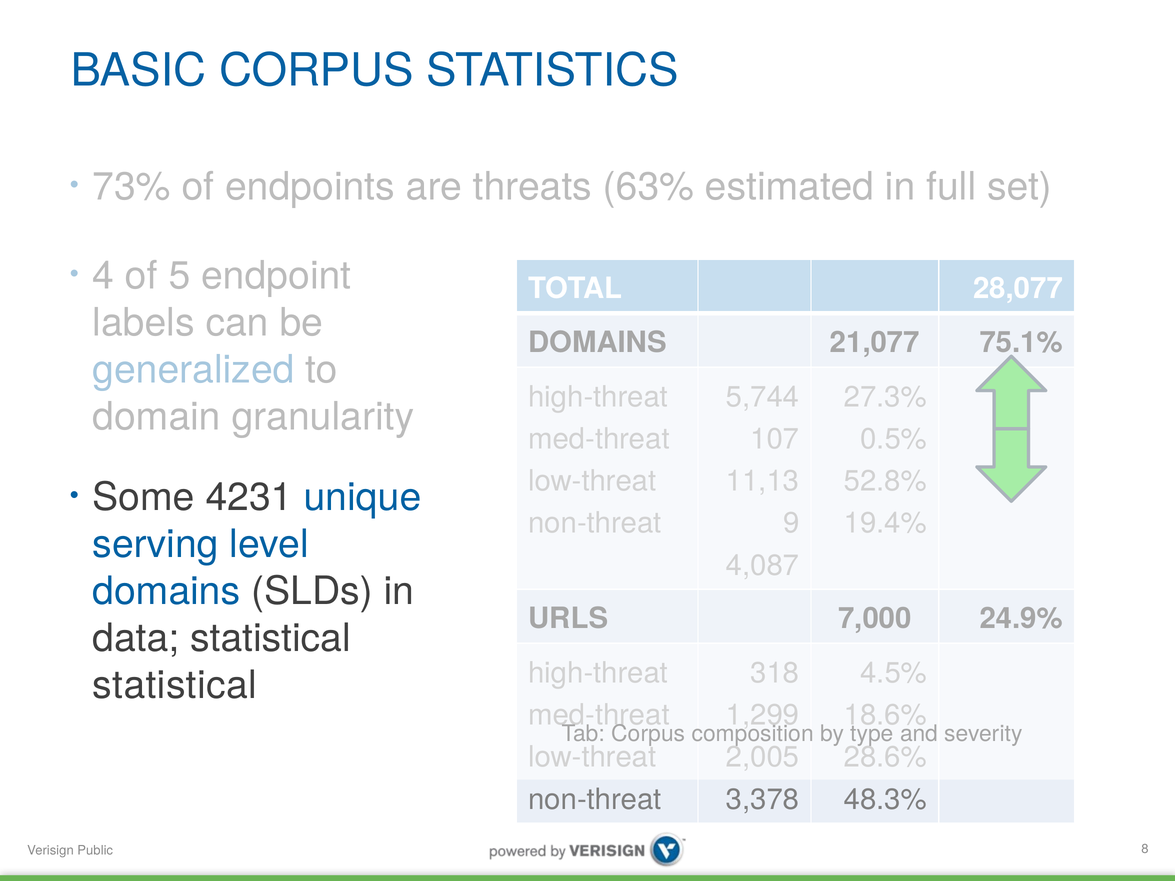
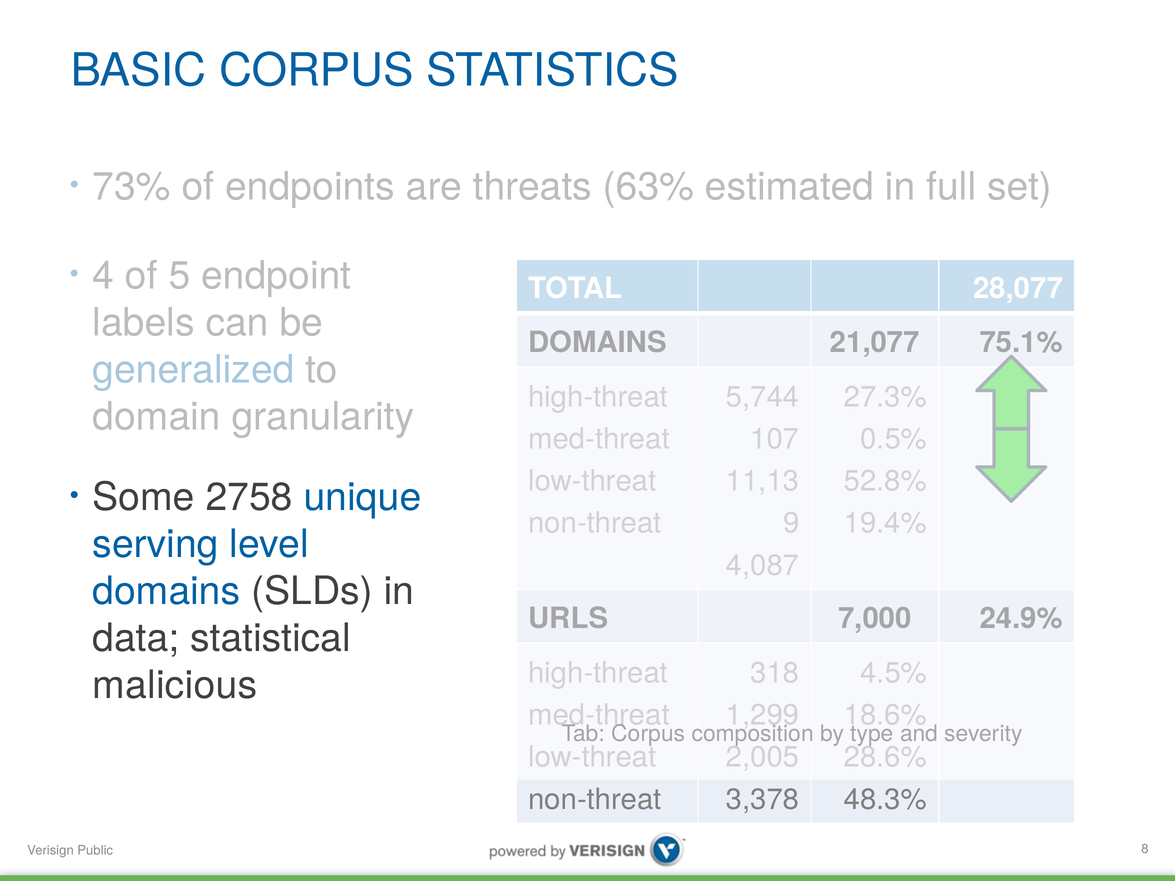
4231: 4231 -> 2758 (249, 497)
statistical: statistical -> malicious (175, 685)
